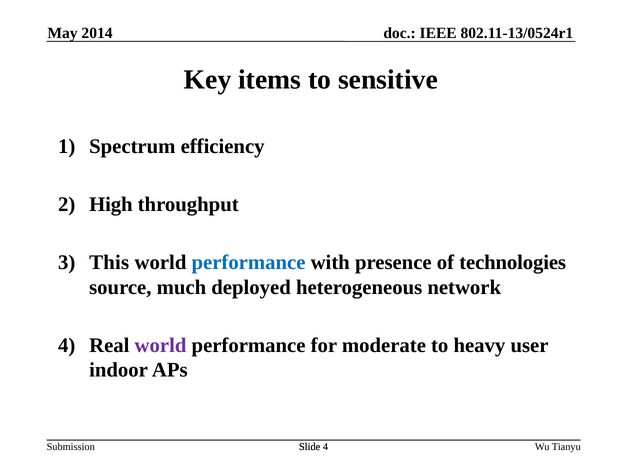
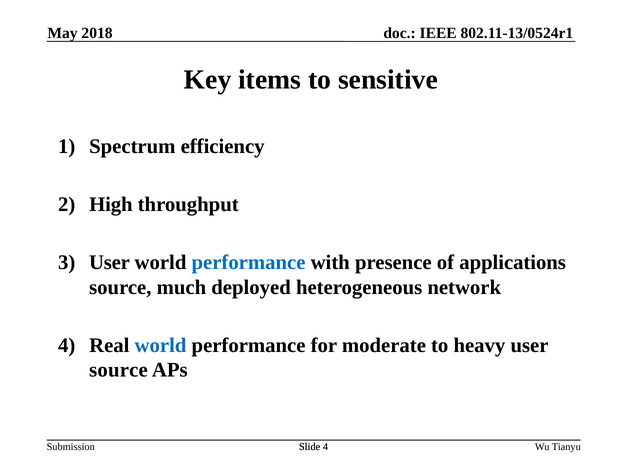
2014: 2014 -> 2018 (97, 33)
This: This -> User (109, 263)
technologies: technologies -> applications (513, 263)
world colour: purple -> blue (160, 346)
indoor: indoor -> source (118, 370)
